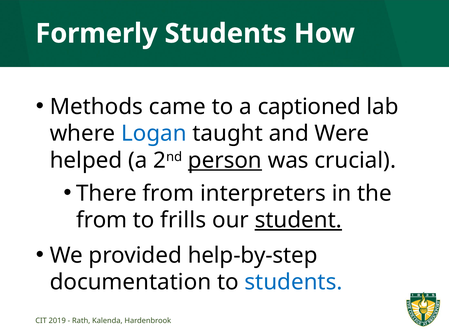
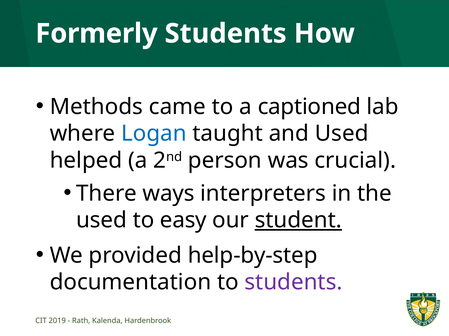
and Were: Were -> Used (342, 134)
person underline: present -> none (225, 161)
There from: from -> ways (169, 194)
from: from -> used (102, 221)
frills: frills -> easy (183, 221)
students colour: blue -> purple (294, 283)
